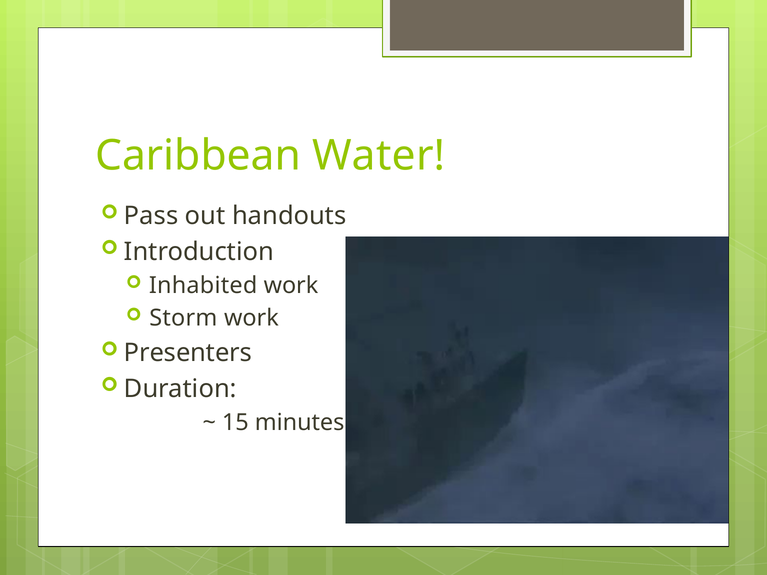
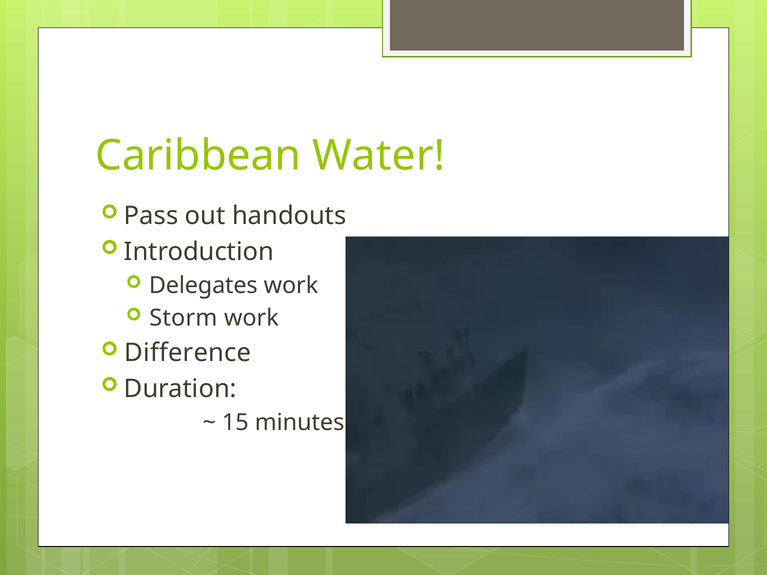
Inhabited: Inhabited -> Delegates (203, 286)
Presenters: Presenters -> Difference (188, 353)
